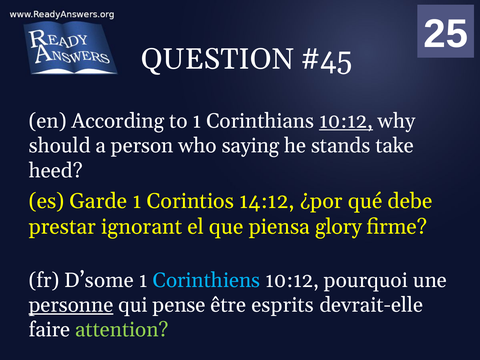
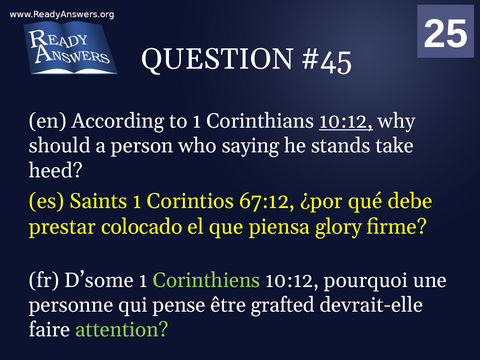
Garde: Garde -> Saints (98, 201)
14:12: 14:12 -> 67:12 (267, 201)
ignorant: ignorant -> colocado (142, 227)
Corinthiens colour: light blue -> light green (206, 280)
personne underline: present -> none (71, 305)
esprits: esprits -> grafted (283, 305)
